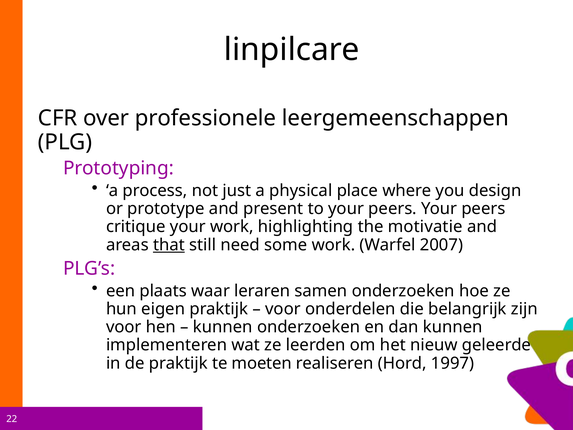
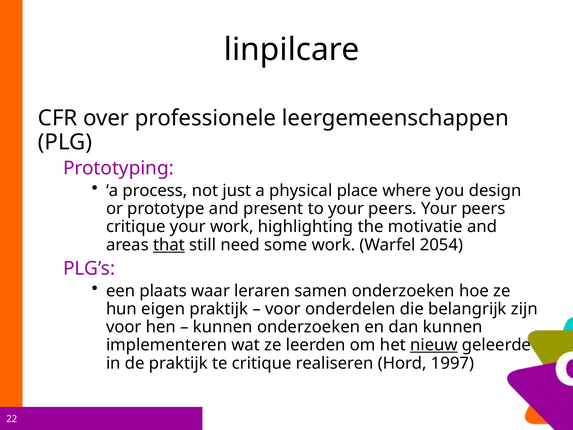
2007: 2007 -> 2054 (441, 245)
nieuw underline: none -> present (434, 345)
te moeten: moeten -> critique (262, 363)
